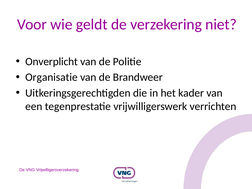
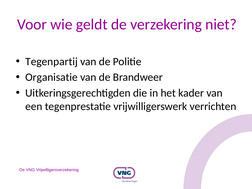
Onverplicht: Onverplicht -> Tegenpartij (52, 62)
